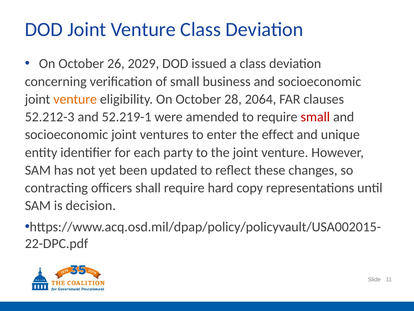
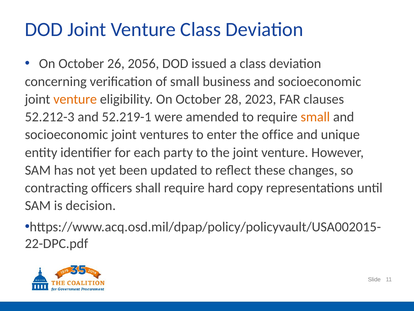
2029: 2029 -> 2056 (143, 64)
2064: 2064 -> 2023 (261, 99)
small colour: red -> orange (315, 117)
effect: effect -> office (278, 134)
